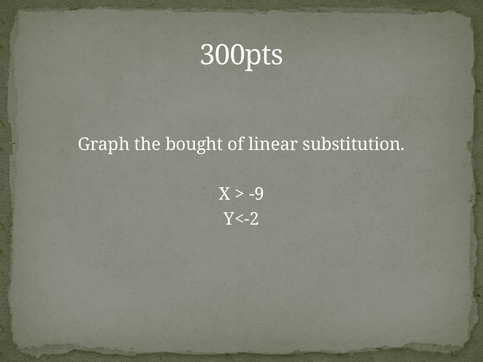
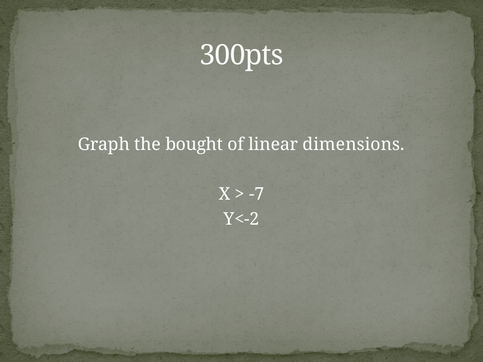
substitution: substitution -> dimensions (354, 144)
-9: -9 -> -7 (257, 194)
